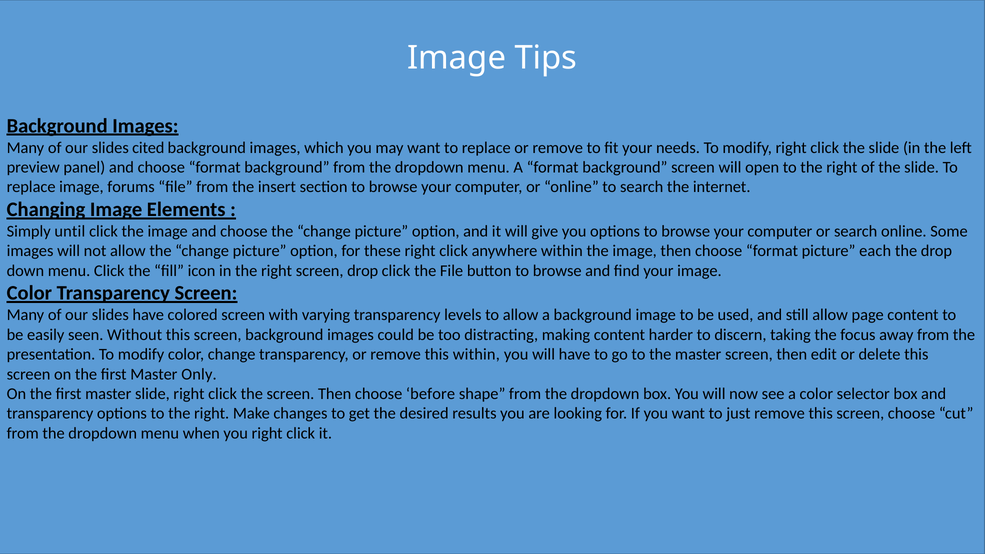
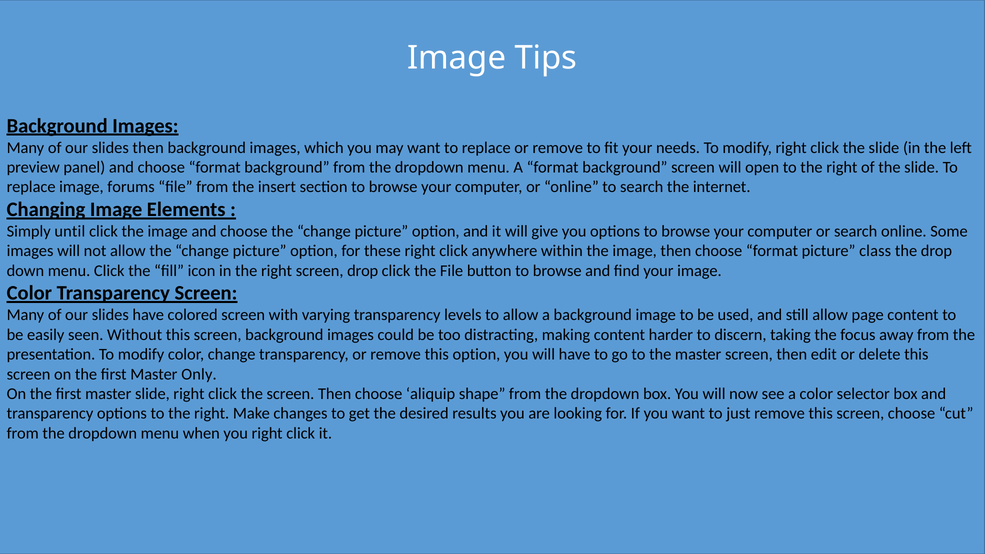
slides cited: cited -> then (148, 148)
each: each -> class (875, 251)
this within: within -> option (476, 354)
before: before -> aliquip (431, 394)
